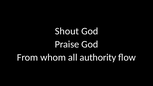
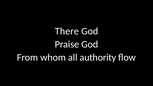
Shout: Shout -> There (67, 31)
